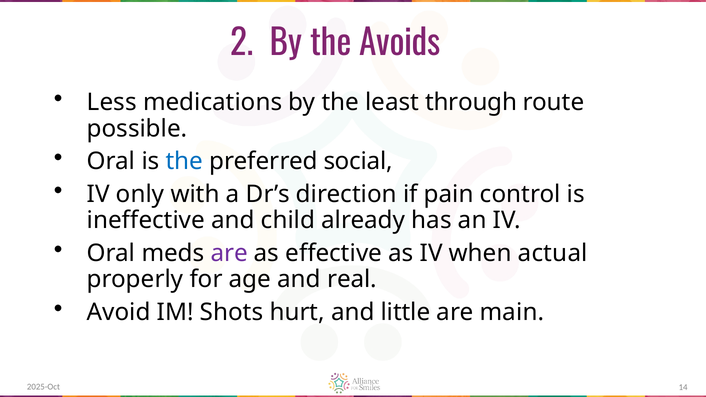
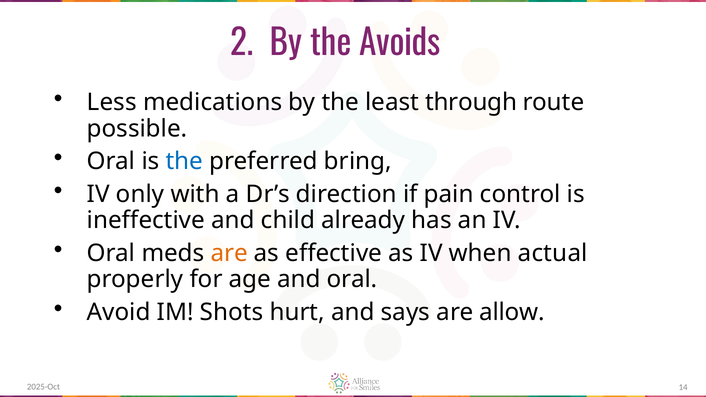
social: social -> bring (358, 161)
are colour: purple -> orange (229, 253)
and real: real -> oral (352, 279)
little: little -> says (405, 312)
main: main -> allow (512, 312)
